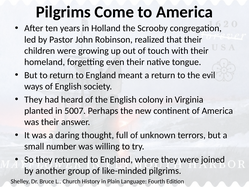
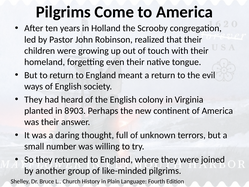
5007: 5007 -> 8903 (75, 111)
